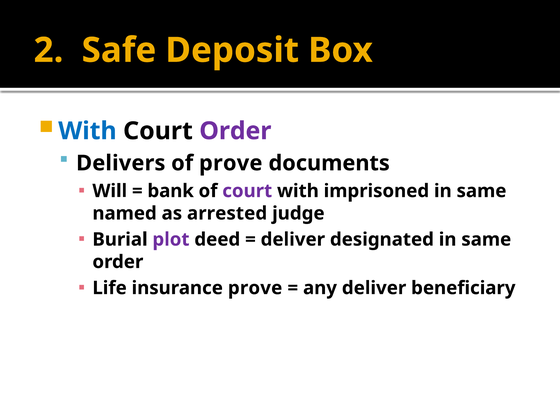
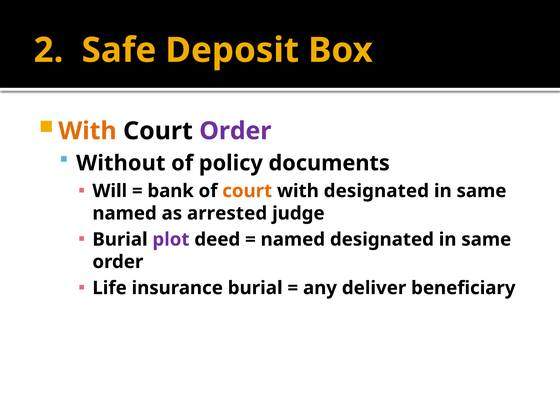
With colour: blue -> orange (87, 131)
Delivers: Delivers -> Without (121, 163)
of prove: prove -> policy (231, 163)
court colour: purple -> orange (247, 191)
with imprisoned: imprisoned -> designated (376, 191)
deliver: deliver -> named (293, 239)
insurance prove: prove -> burial (255, 288)
